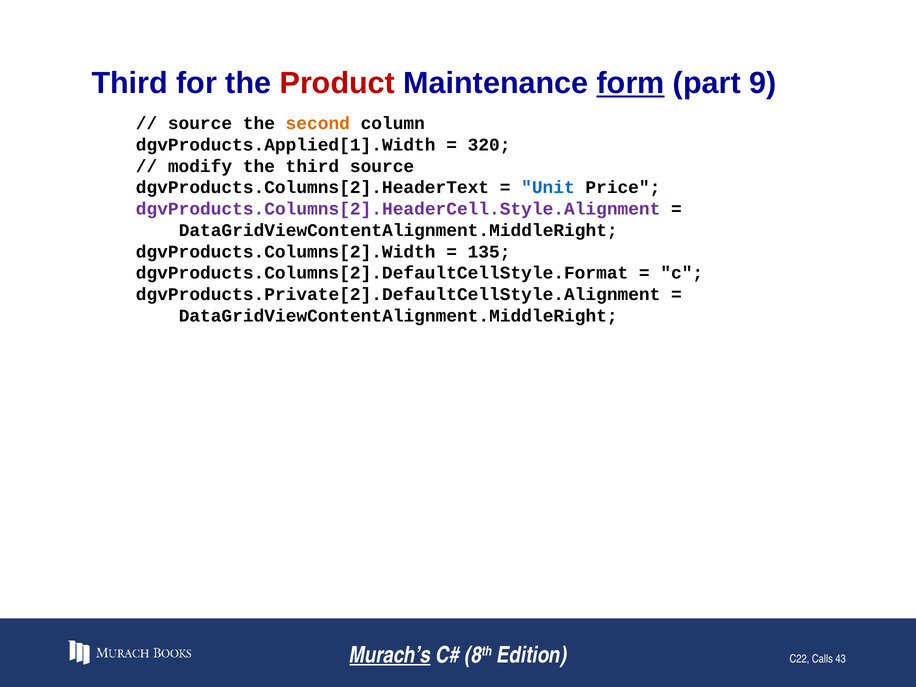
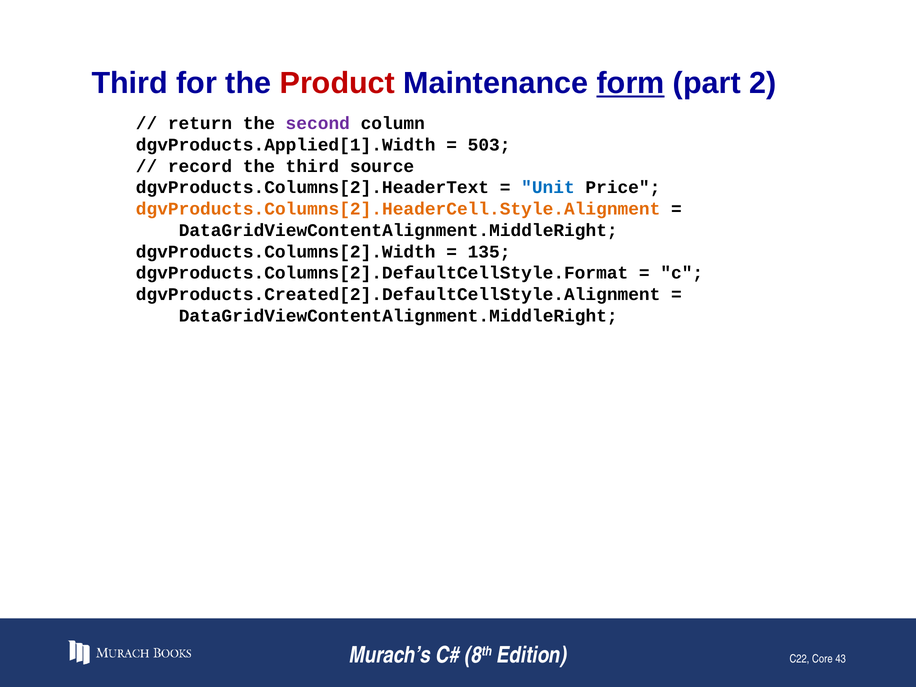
9: 9 -> 2 (763, 83)
source: source -> return (200, 123)
second colour: orange -> purple (318, 123)
320: 320 -> 503 (489, 145)
modify: modify -> record (200, 166)
dgvProducts.Columns[2].HeaderCell.Style.Alignment colour: purple -> orange (398, 209)
dgvProducts.Private[2].DefaultCellStyle.Alignment: dgvProducts.Private[2].DefaultCellStyle.Alignment -> dgvProducts.Created[2].DefaultCellStyle.Alignment (398, 294)
Murach’s underline: present -> none (390, 655)
Calls: Calls -> Core (822, 659)
